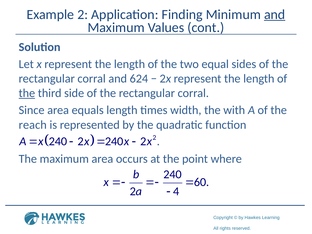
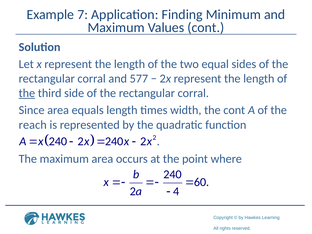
Example 2: 2 -> 7 (83, 14)
and underline: present -> none (275, 14)
624: 624 -> 577 (139, 79)
the with: with -> cont (234, 110)
